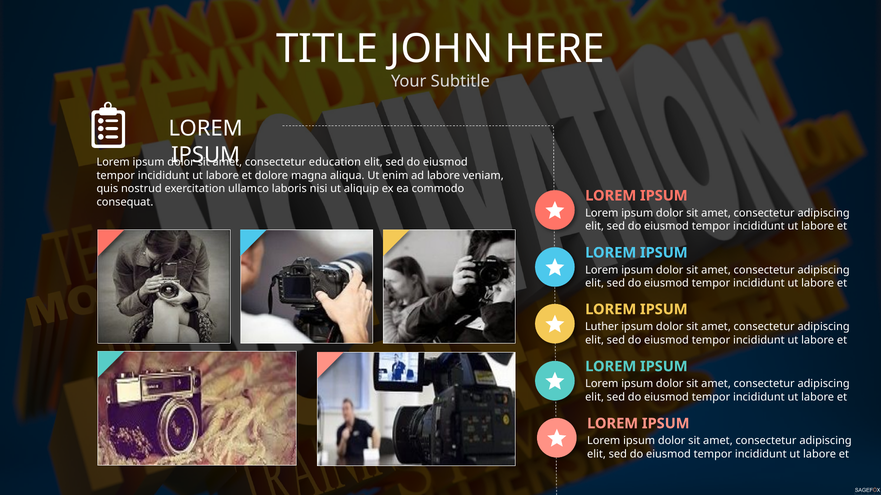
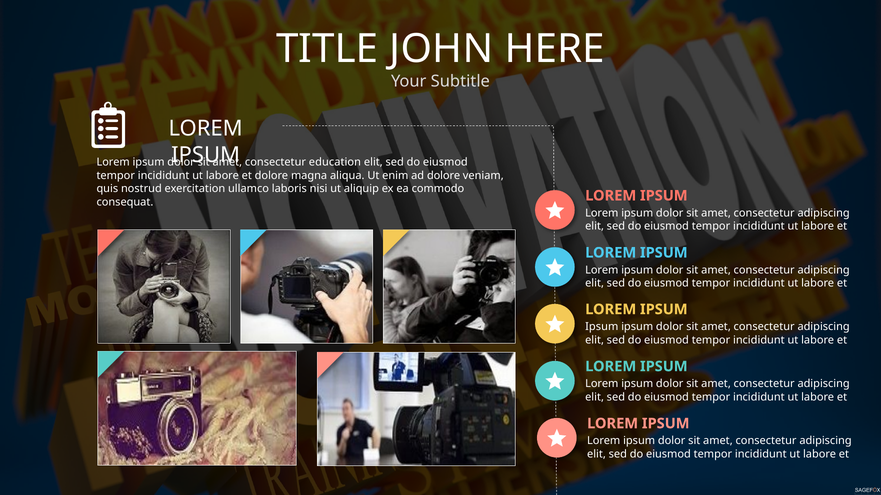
ad labore: labore -> dolore (444, 176)
Luther: Luther -> Ipsum (602, 327)
